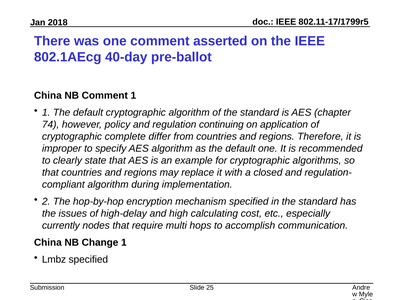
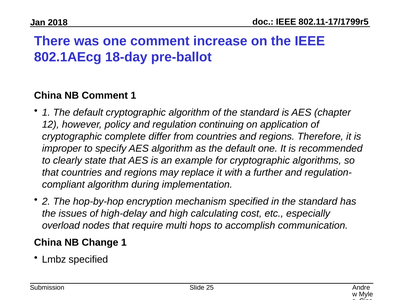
asserted: asserted -> increase (220, 41)
40-day: 40-day -> 18-day (126, 57)
74: 74 -> 12 (51, 124)
closed: closed -> further (268, 172)
currently: currently -> overload (61, 225)
